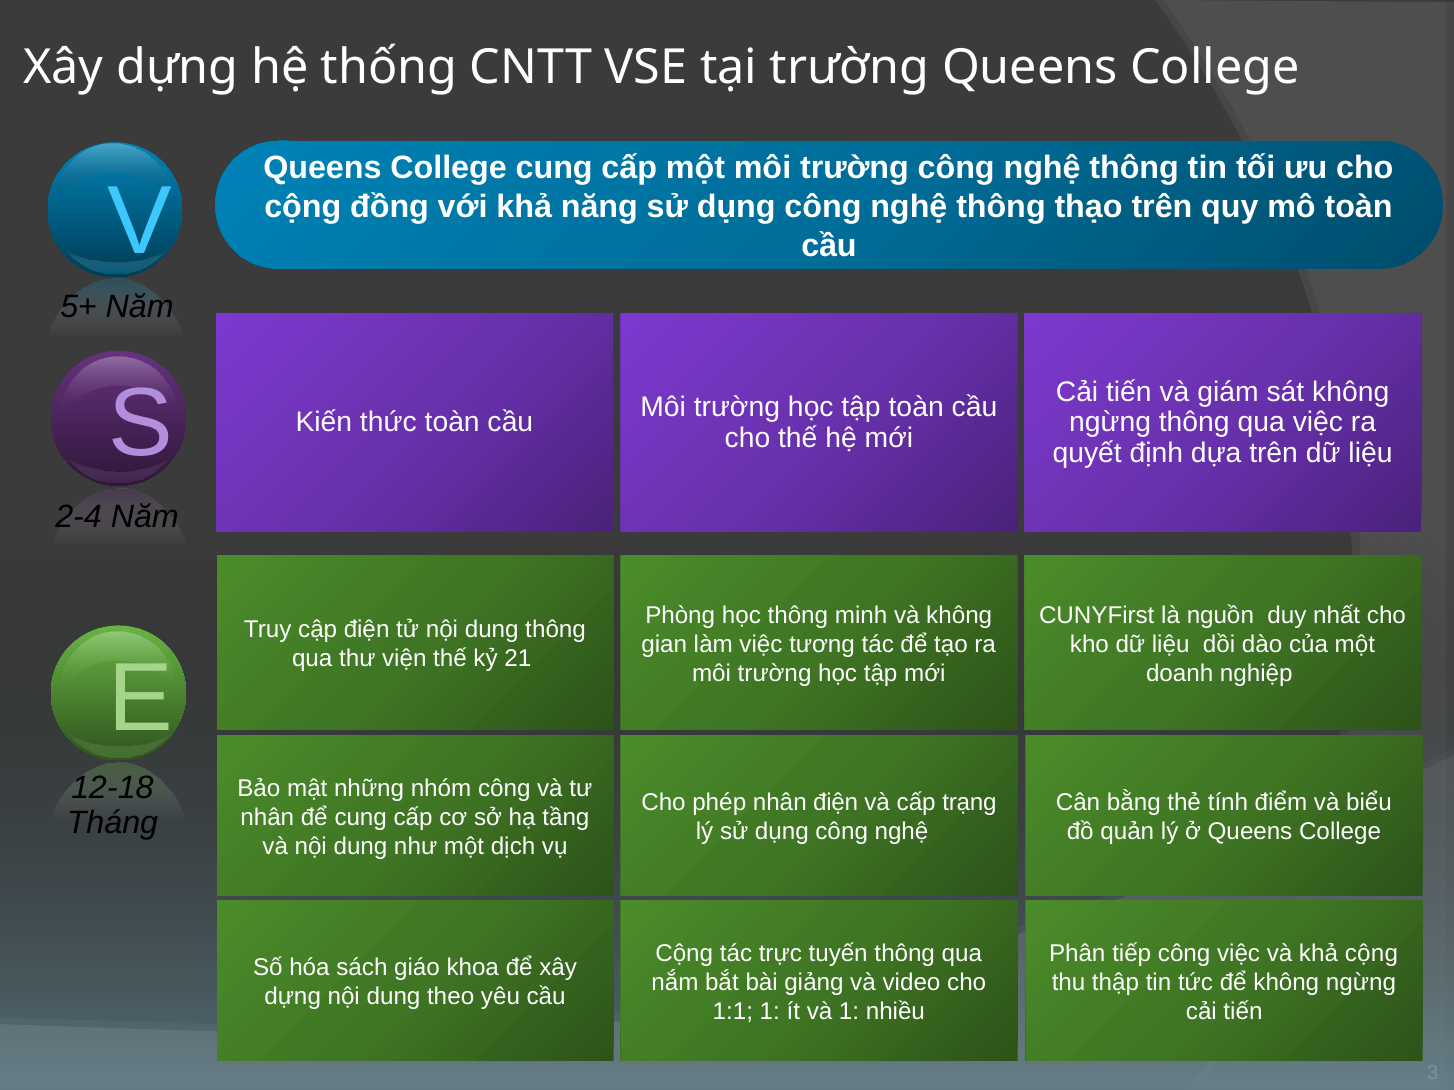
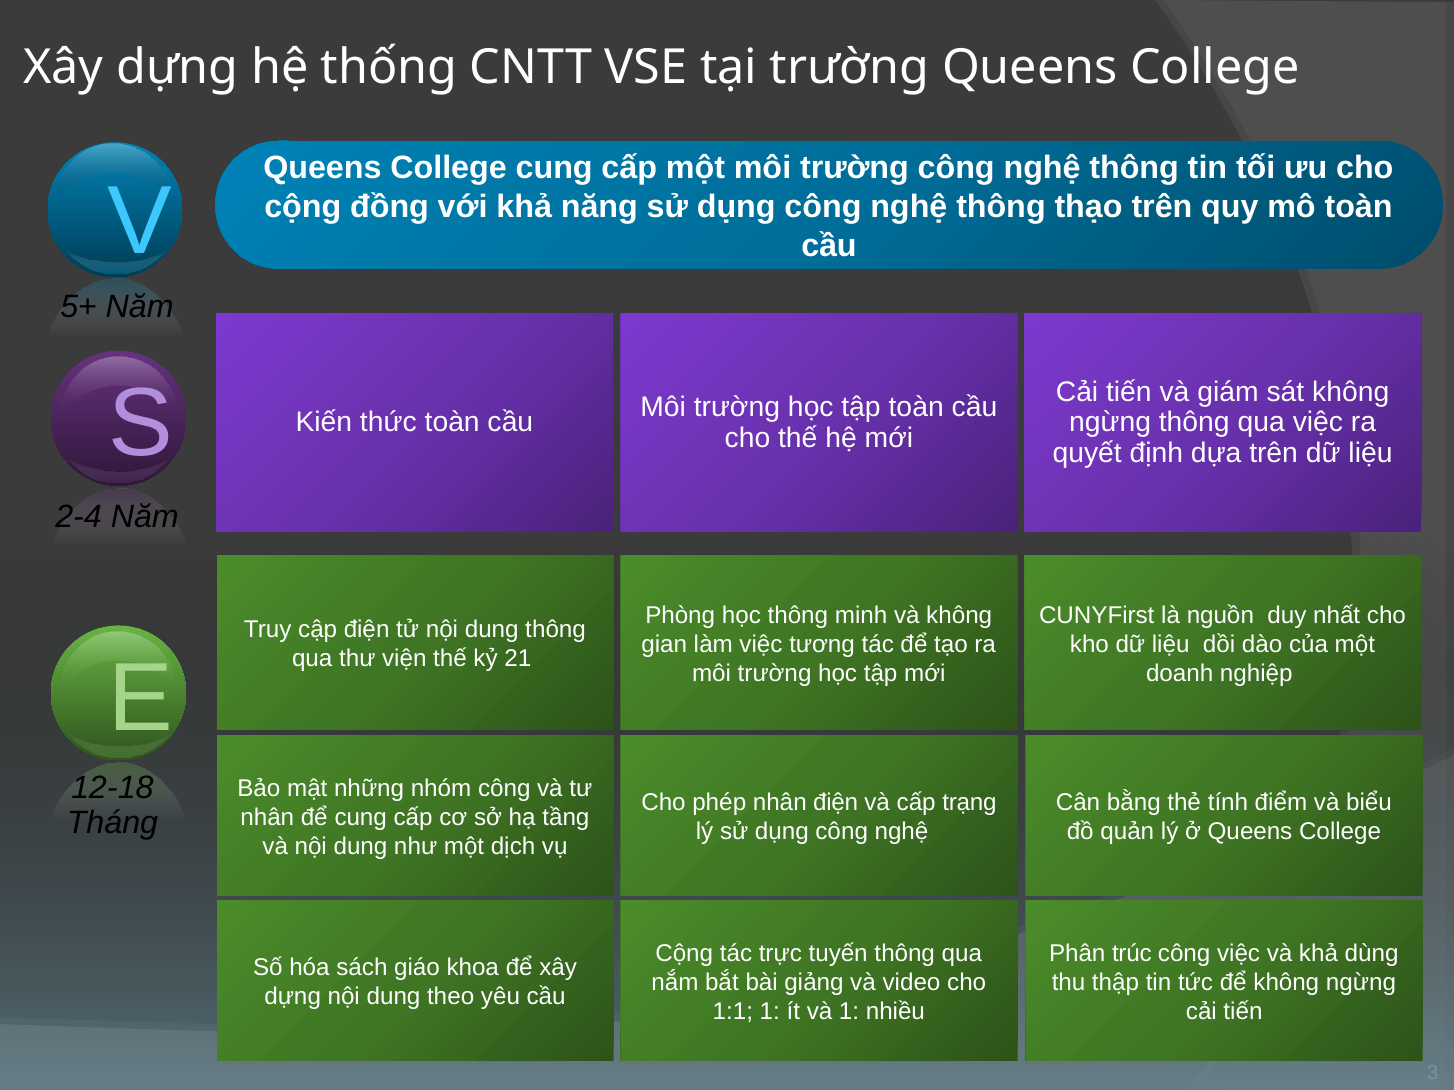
tiếp: tiếp -> trúc (1132, 953)
khả cộng: cộng -> dùng (1372, 953)
